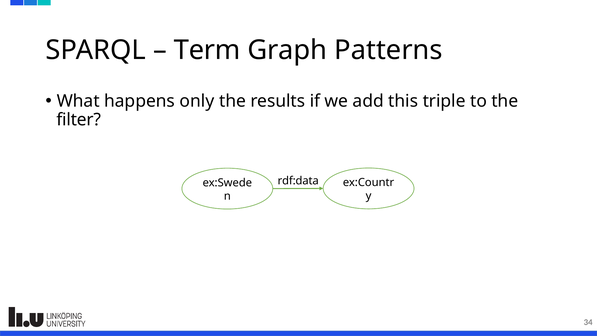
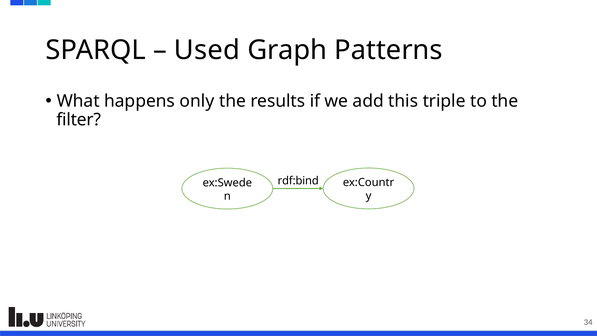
Term: Term -> Used (207, 50)
rdf:data: rdf:data -> rdf:bind (298, 181)
